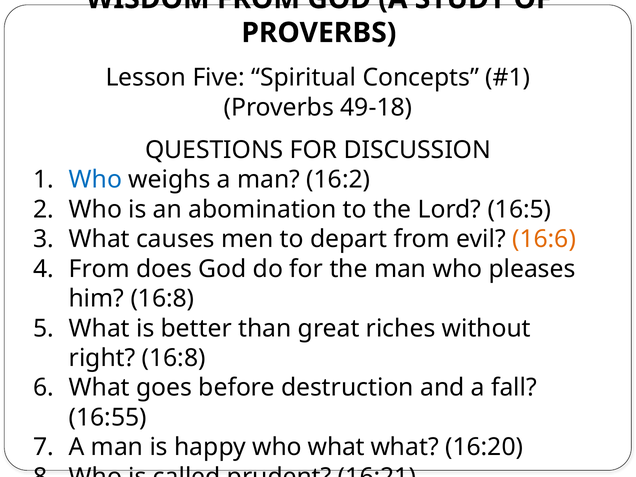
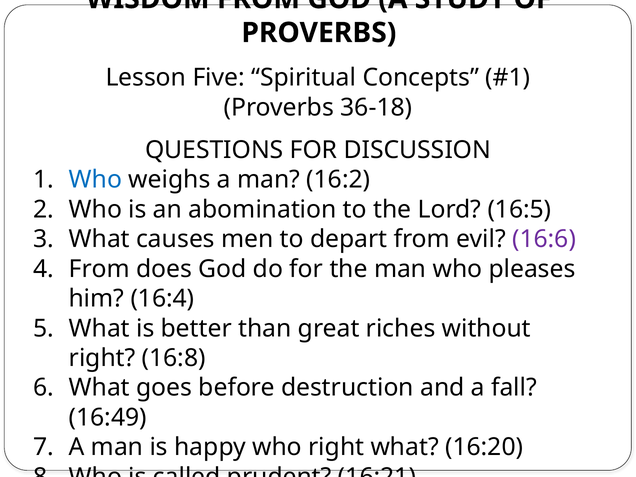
49-18: 49-18 -> 36-18 (376, 107)
16:6 colour: orange -> purple (544, 239)
him 16:8: 16:8 -> 16:4 (162, 299)
16:55: 16:55 -> 16:49 (108, 418)
who what: what -> right (336, 447)
